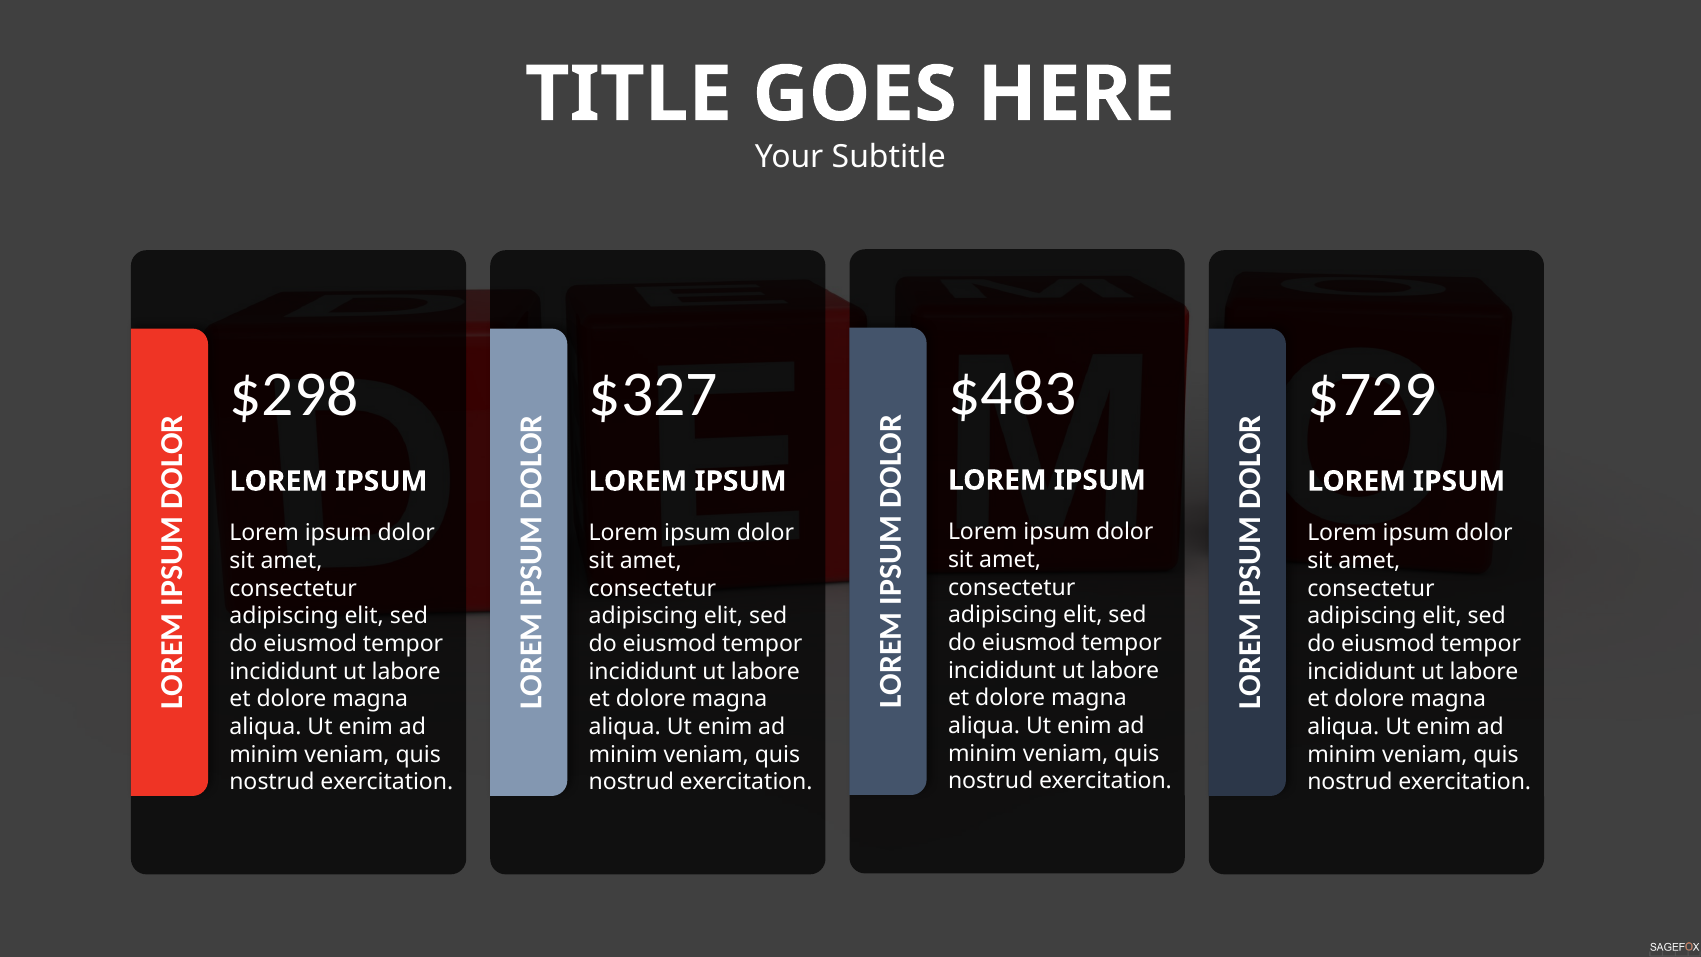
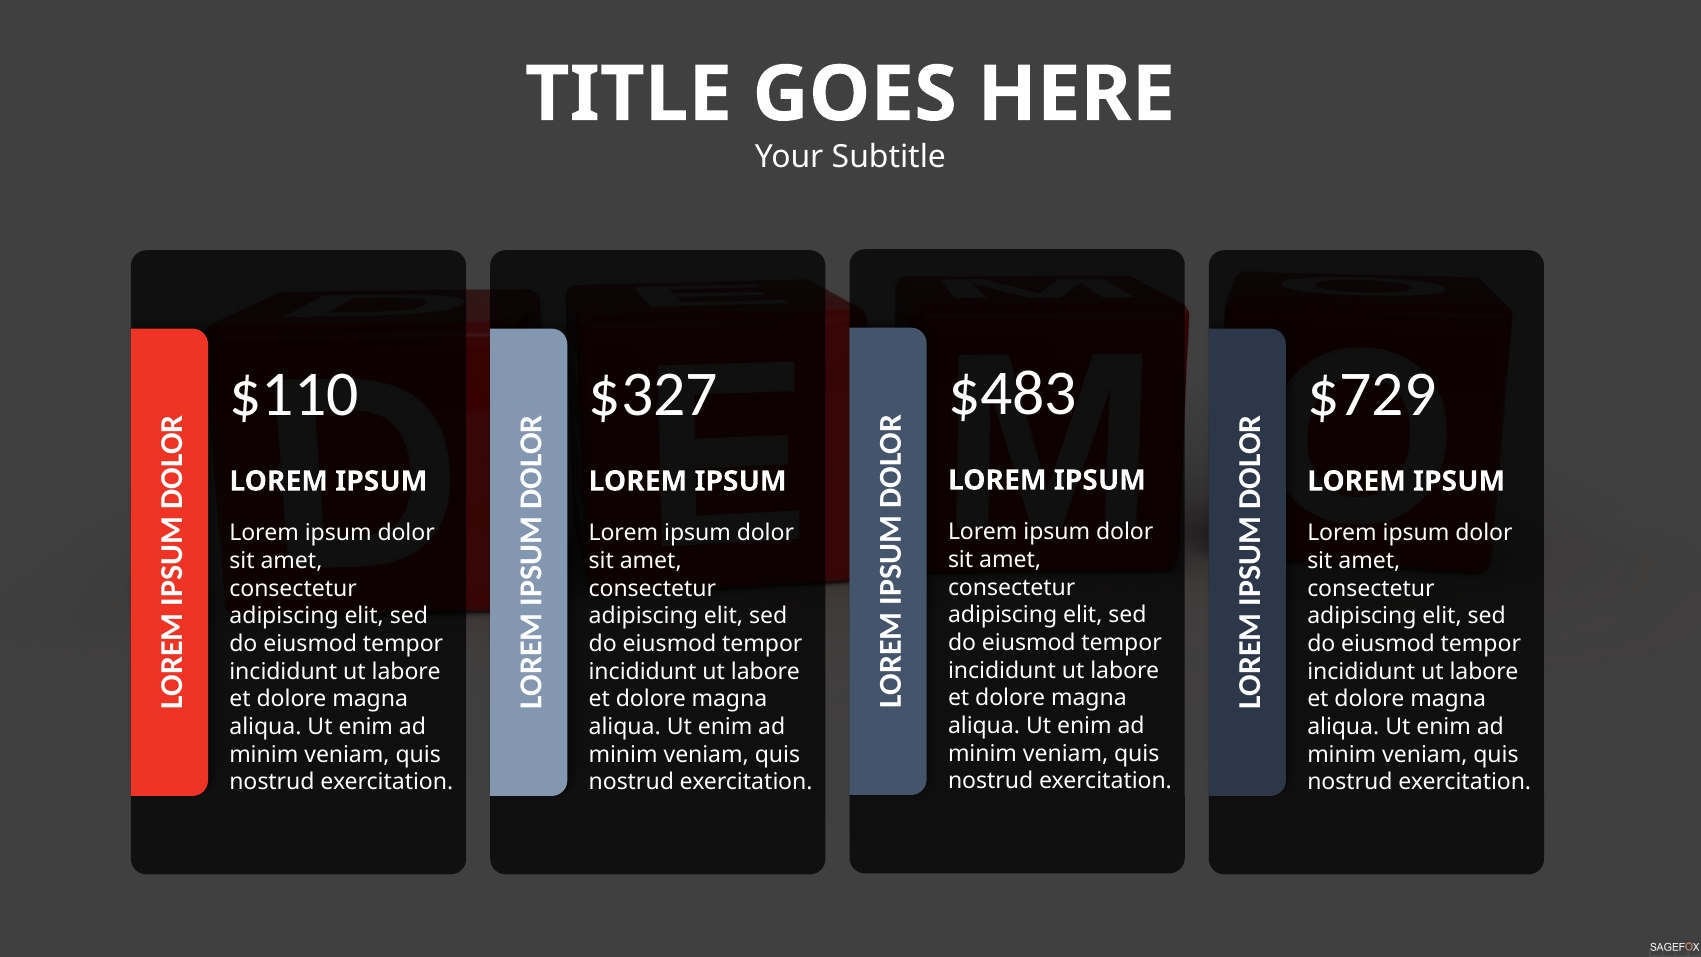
$298: $298 -> $110 (294, 394)
